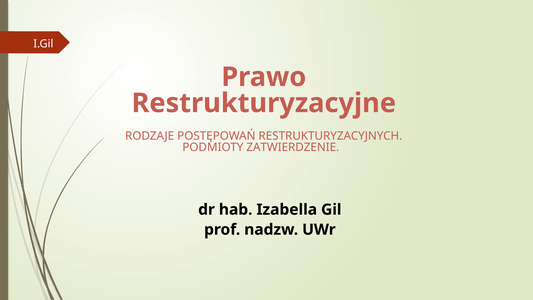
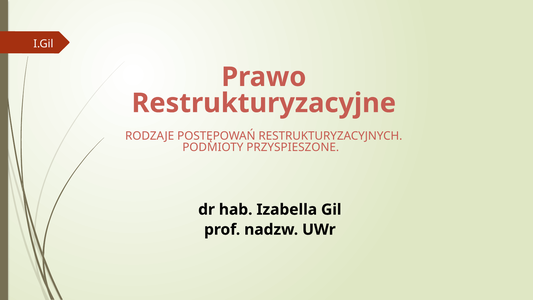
ZATWIERDZENIE: ZATWIERDZENIE -> PRZYSPIESZONE (293, 147)
